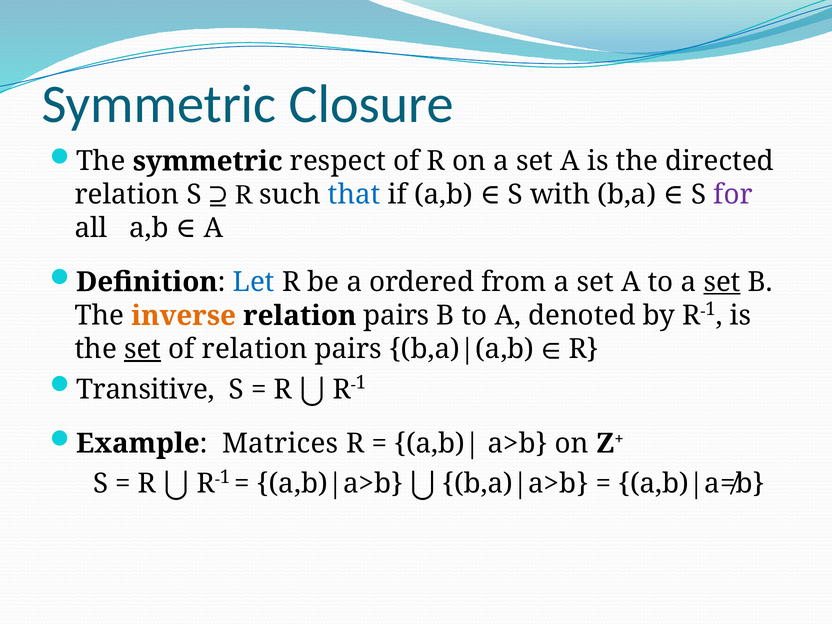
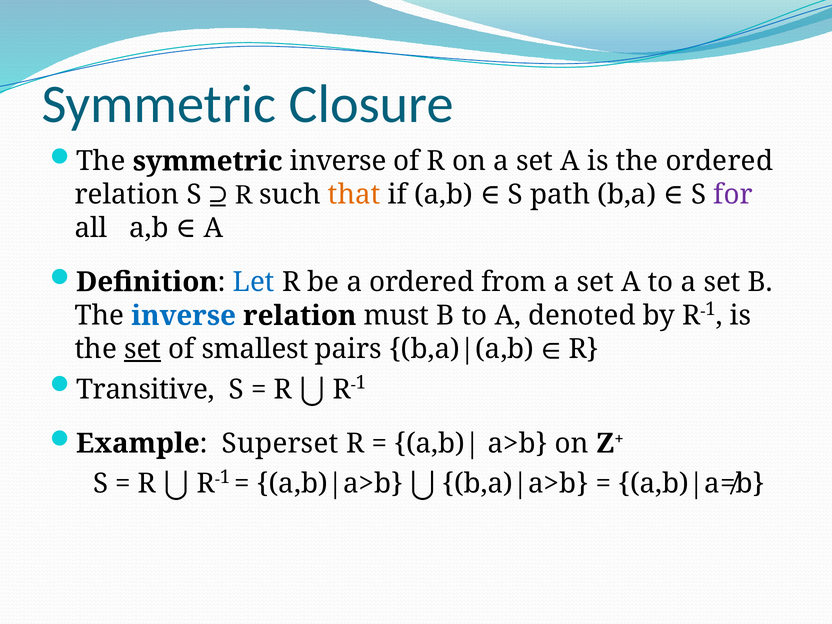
symmetric respect: respect -> inverse (338, 161)
the directed: directed -> ordered (719, 161)
that colour: blue -> orange (354, 195)
with: with -> path (560, 195)
set underline: present -> none (722, 282)
inverse colour: orange -> blue (184, 316)
pairs: pairs -> must (396, 316)
of relation: relation -> smallest (255, 349)
Matrices: Matrices -> Superset (280, 443)
